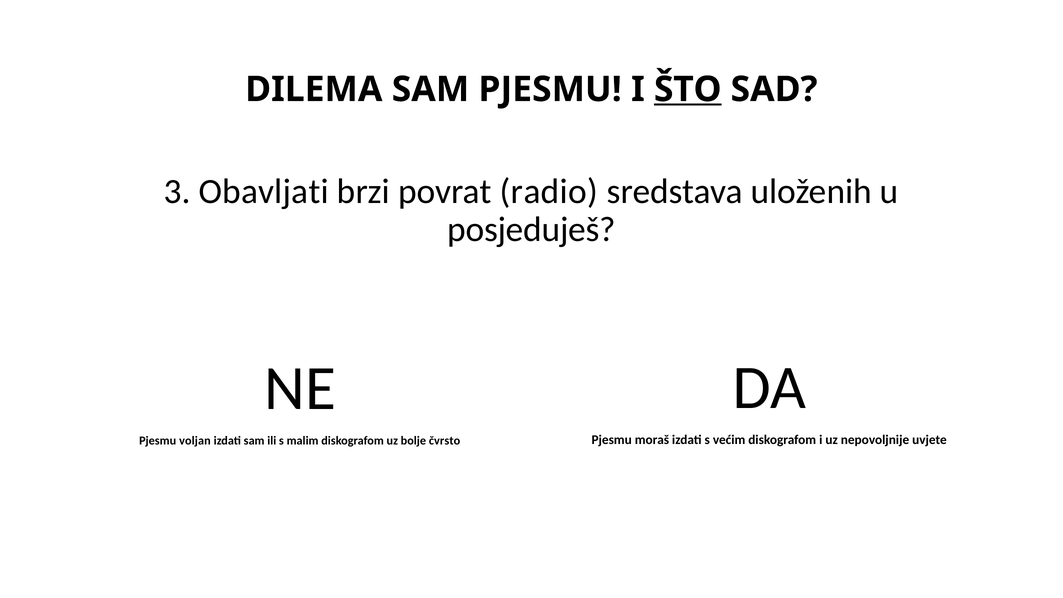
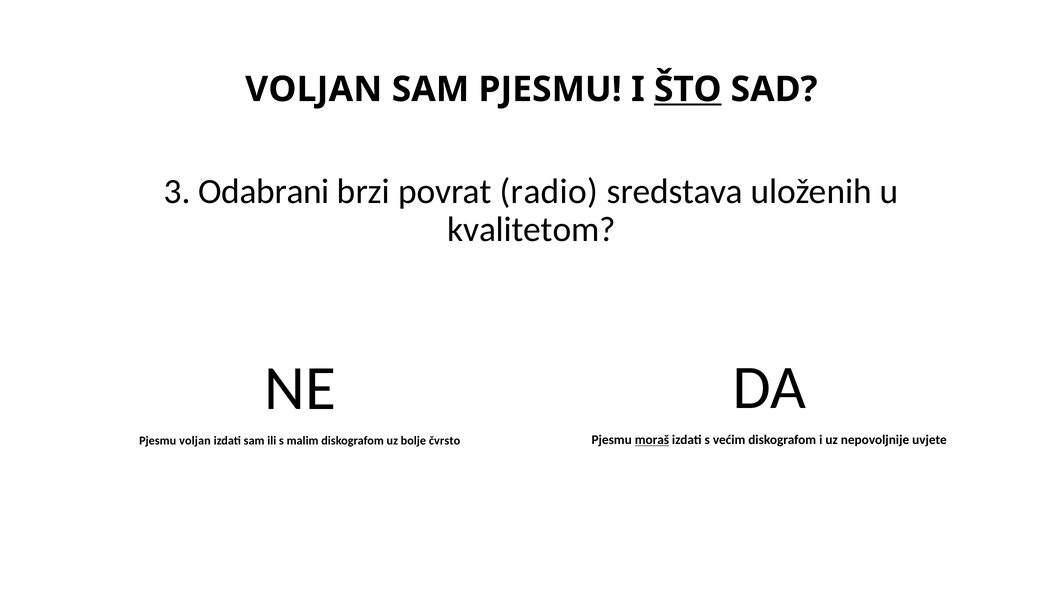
DILEMA: DILEMA -> VOLJAN (314, 89)
Obavljati: Obavljati -> Odabrani (264, 191)
posjeduješ: posjeduješ -> kvalitetom (531, 230)
moraš underline: none -> present (652, 440)
